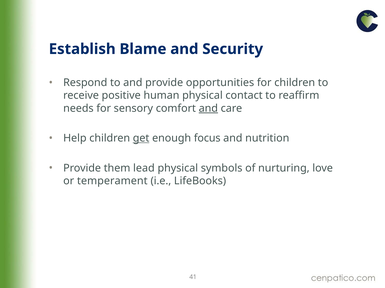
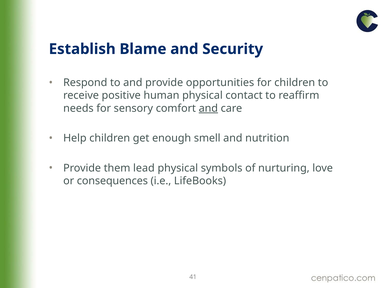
get underline: present -> none (141, 139)
focus: focus -> smell (207, 139)
temperament: temperament -> consequences (112, 181)
